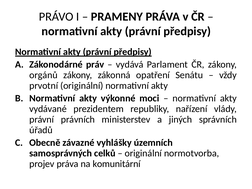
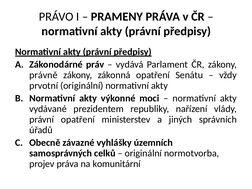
orgánů: orgánů -> právně (43, 75)
právní právních: právních -> opatření (78, 119)
